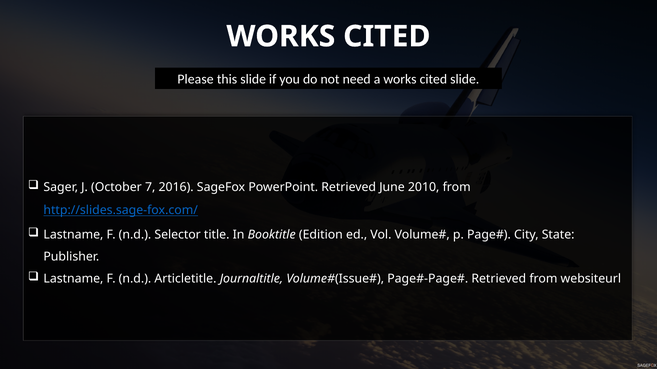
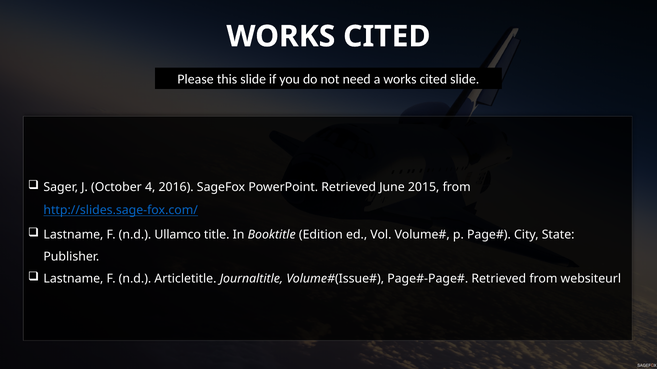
7: 7 -> 4 (150, 188)
2010: 2010 -> 2015 (424, 188)
Selector: Selector -> Ullamco (178, 235)
